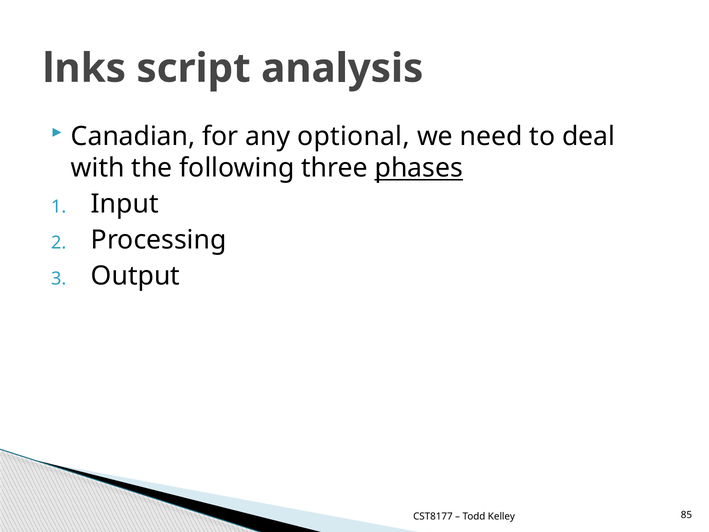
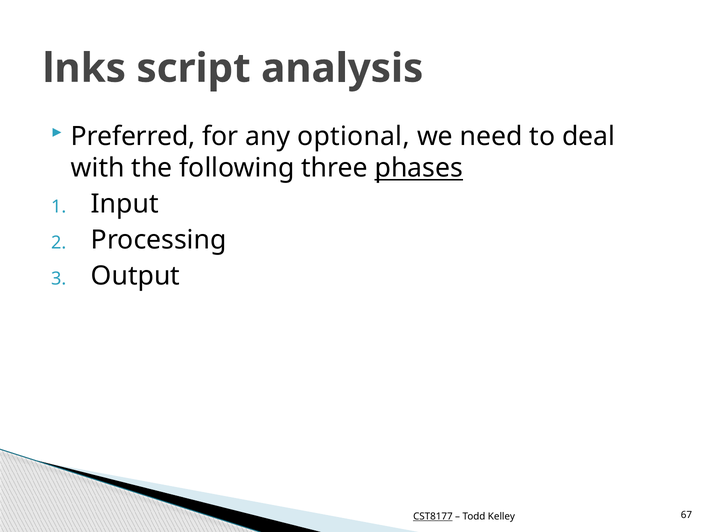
Canadian: Canadian -> Preferred (133, 136)
CST8177 underline: none -> present (433, 516)
85: 85 -> 67 (686, 515)
